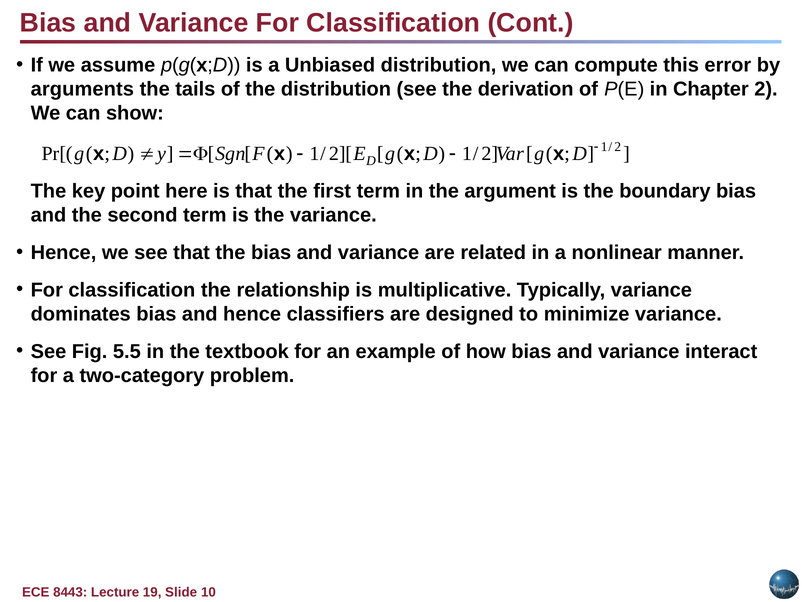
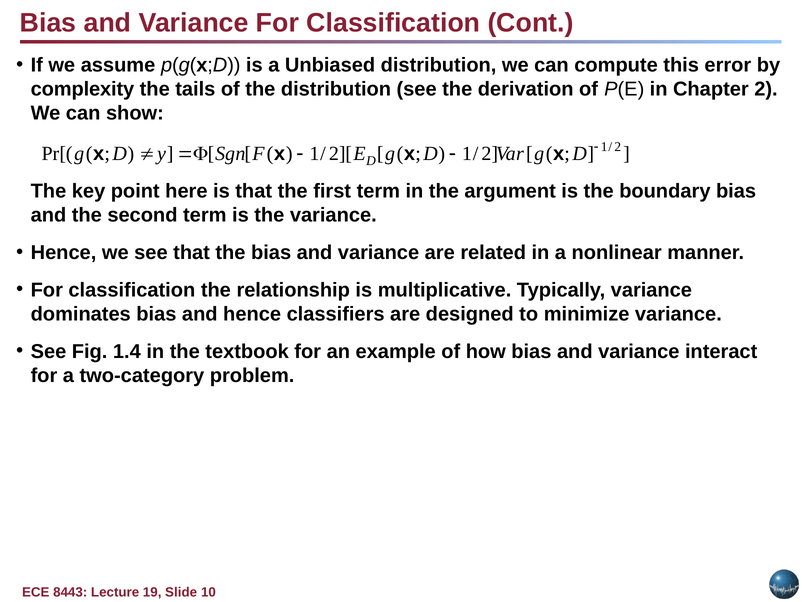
arguments: arguments -> complexity (82, 89)
5.5: 5.5 -> 1.4 (127, 351)
